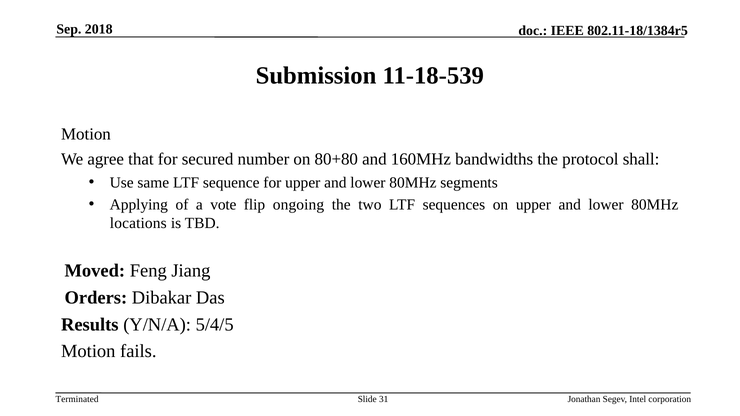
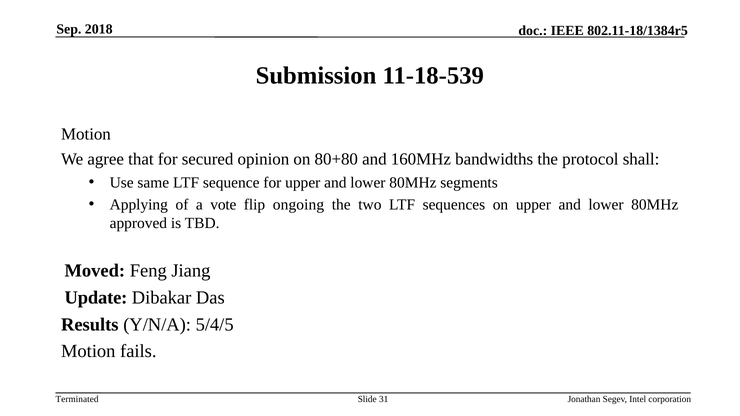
number: number -> opinion (263, 159)
locations: locations -> approved (138, 223)
Orders: Orders -> Update (96, 298)
